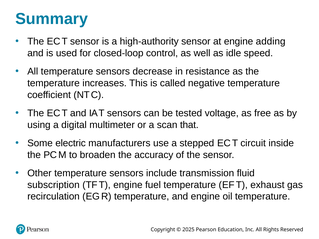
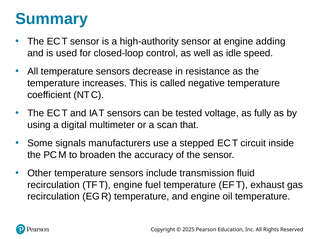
free: free -> fully (263, 113)
electric: electric -> signals (71, 143)
subscription: subscription -> recirculation (54, 185)
